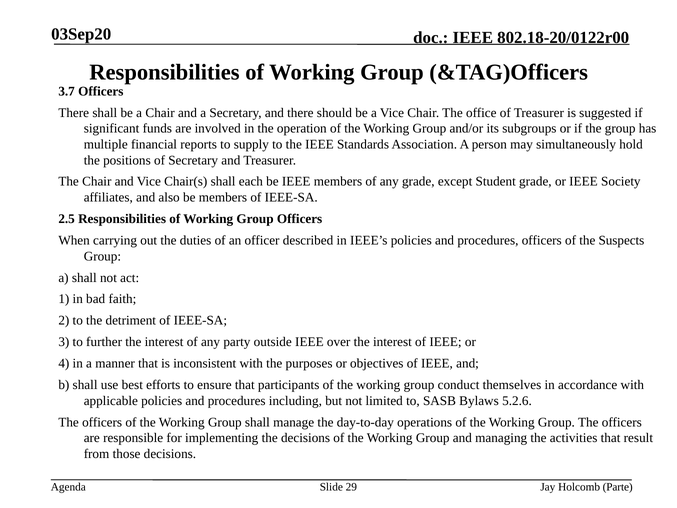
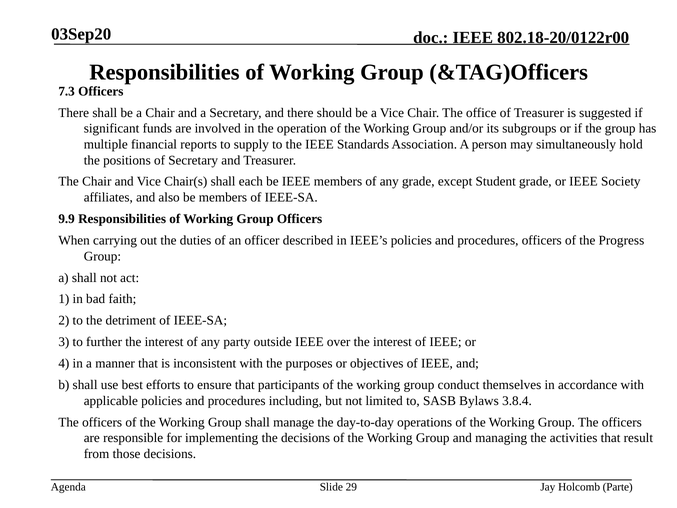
3.7: 3.7 -> 7.3 (67, 91)
2.5: 2.5 -> 9.9 (67, 219)
Suspects: Suspects -> Progress (621, 240)
5.2.6: 5.2.6 -> 3.8.4 (517, 401)
